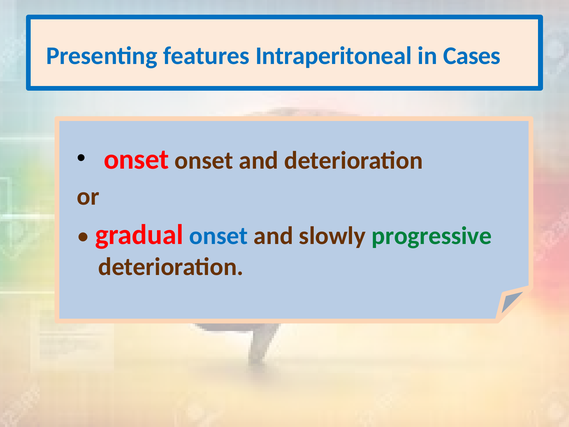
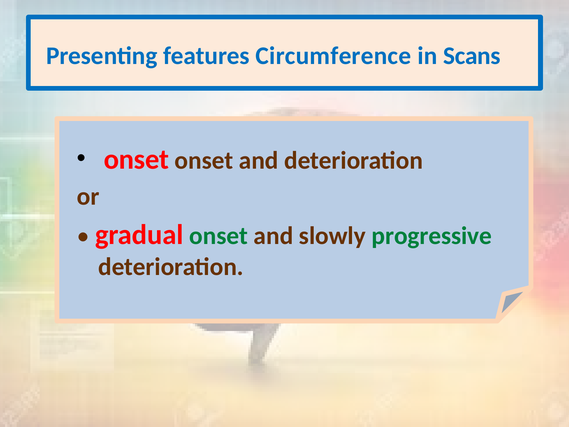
Intraperitoneal: Intraperitoneal -> Circumference (333, 56)
Cases: Cases -> Scans (472, 56)
onset colour: blue -> green (219, 236)
